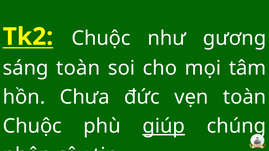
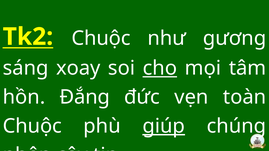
sáng toàn: toàn -> xoay (78, 68)
cho underline: none -> present (160, 68)
Chưa: Chưa -> Đắng (85, 97)
